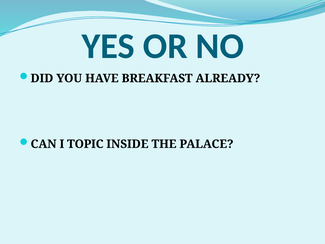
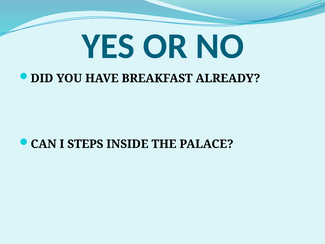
TOPIC: TOPIC -> STEPS (85, 144)
